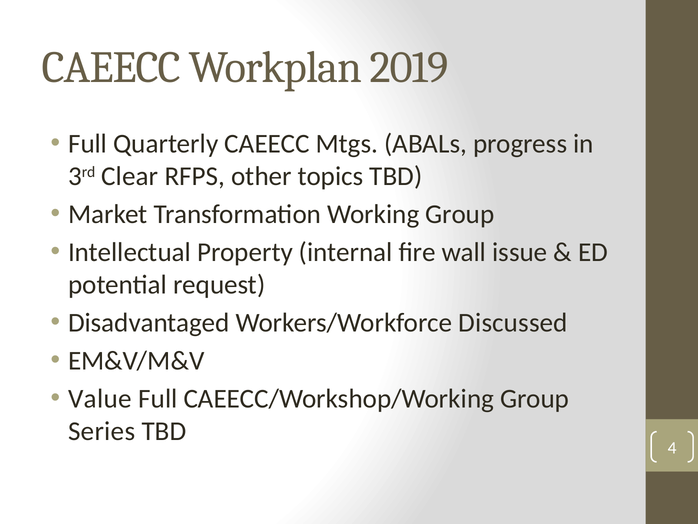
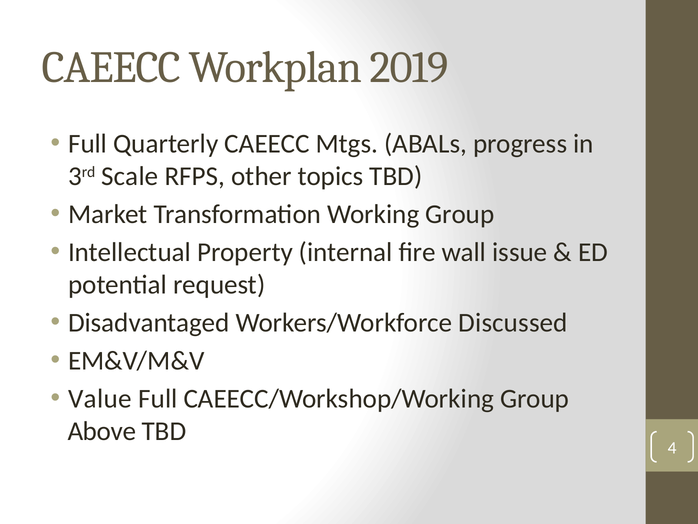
Clear: Clear -> Scale (130, 176)
Series: Series -> Above (102, 431)
